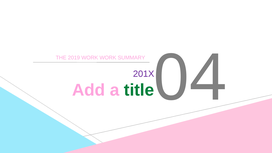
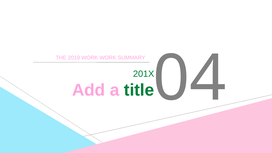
201X colour: purple -> green (144, 74)
